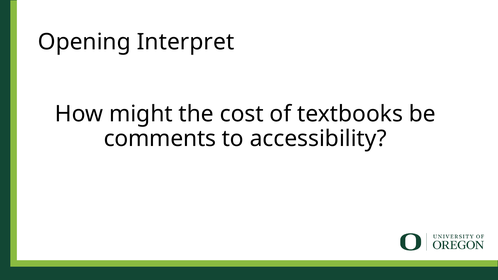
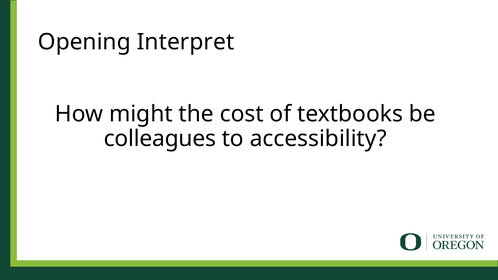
comments: comments -> colleagues (160, 139)
